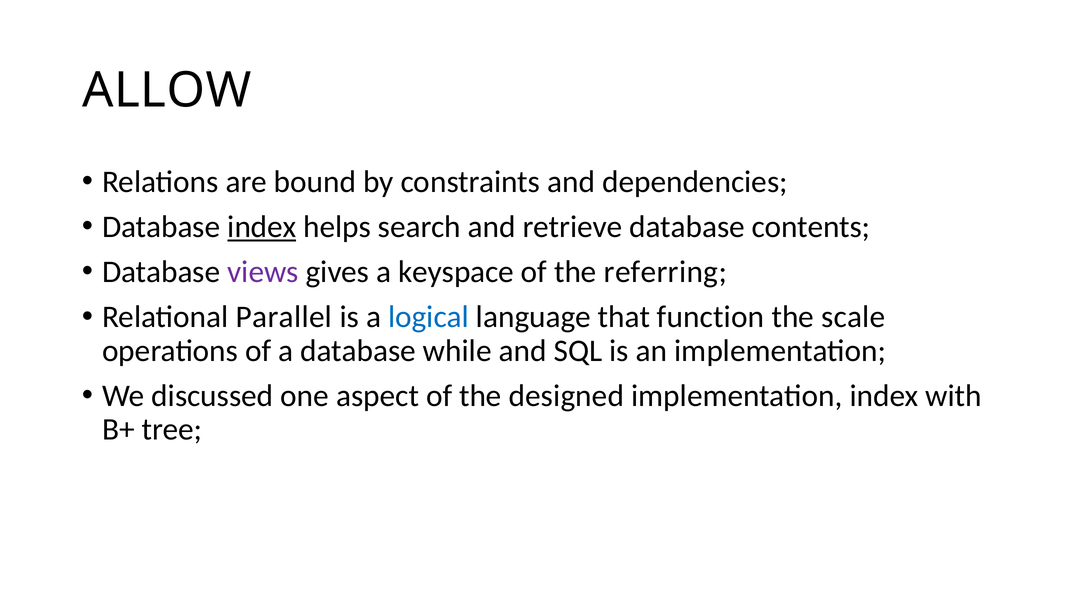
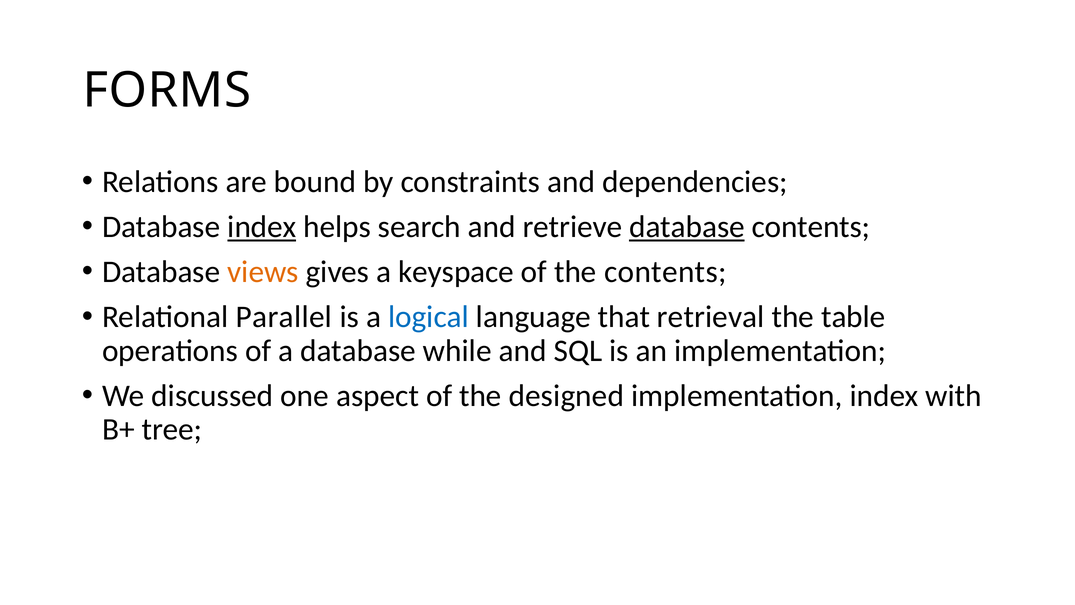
ALLOW: ALLOW -> FORMS (167, 90)
database underline: none -> present (687, 227)
views colour: purple -> orange (263, 272)
the referring: referring -> contents (665, 272)
function: function -> retrieval (711, 317)
scale: scale -> table (853, 317)
